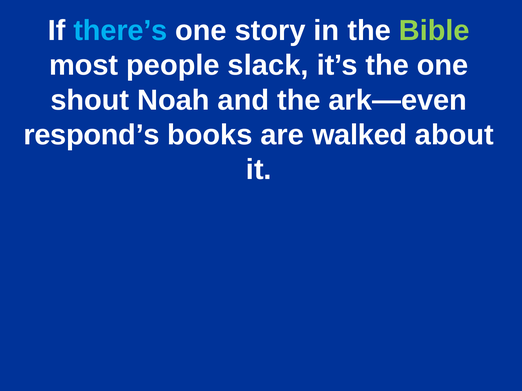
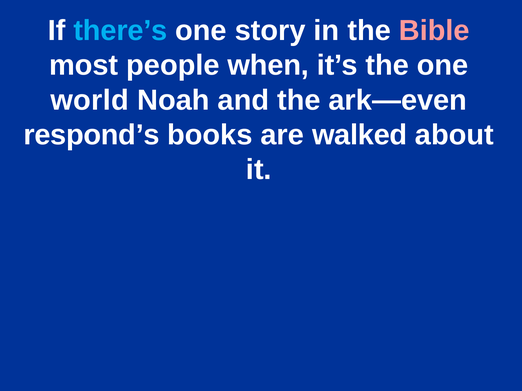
Bible colour: light green -> pink (434, 31)
slack: slack -> when (268, 66)
shout: shout -> world (90, 100)
